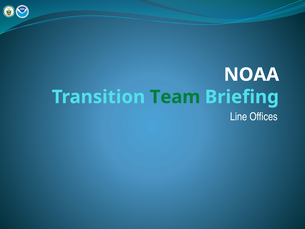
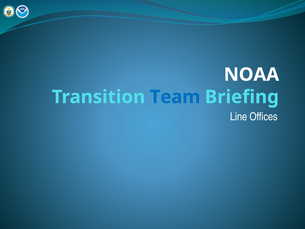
Team colour: green -> blue (175, 97)
